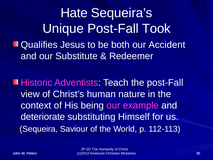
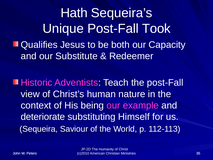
Hate: Hate -> Hath (74, 13)
Accident: Accident -> Capacity (167, 45)
